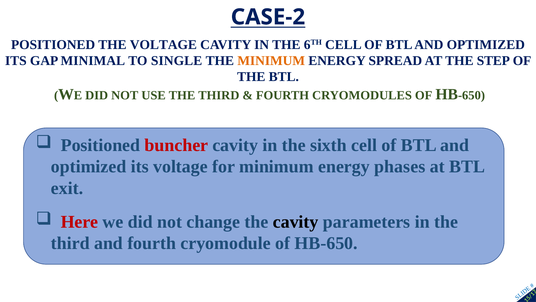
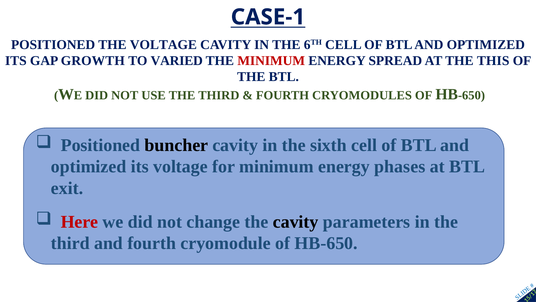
CASE-2: CASE-2 -> CASE-1 (268, 17)
MINIMAL: MINIMAL -> GROWTH (93, 61)
SINGLE: SINGLE -> VARIED (177, 61)
MINIMUM colour: orange -> red (271, 61)
STEP: STEP -> THIS (493, 61)
buncher colour: red -> black (176, 145)
